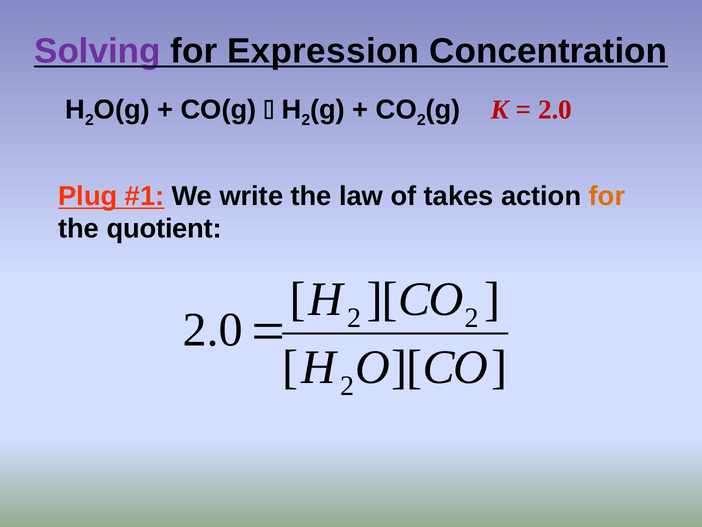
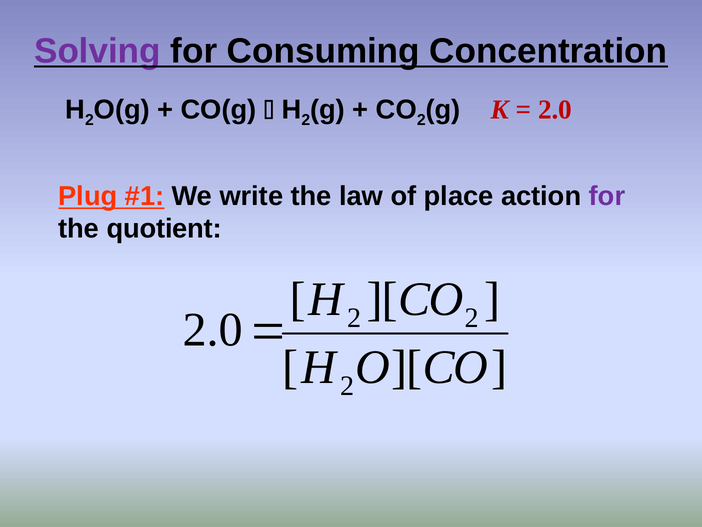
Expression: Expression -> Consuming (323, 51)
takes: takes -> place (459, 196)
for colour: orange -> purple (607, 196)
